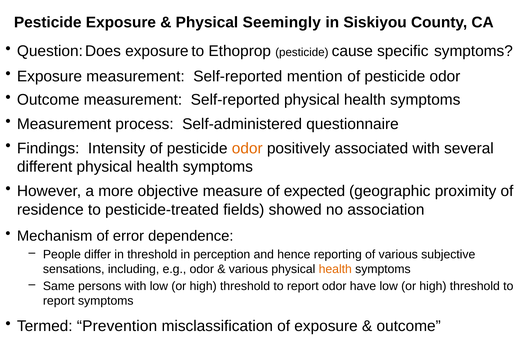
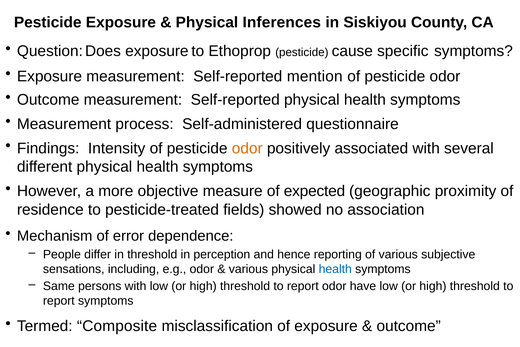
Seemingly: Seemingly -> Inferences (282, 22)
health colour: orange -> blue (335, 269)
Prevention: Prevention -> Composite (117, 326)
